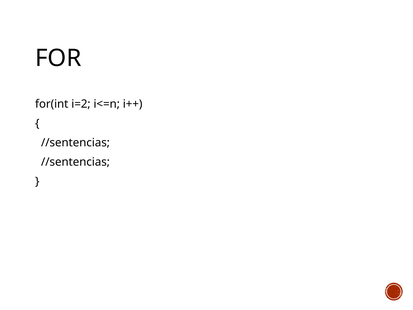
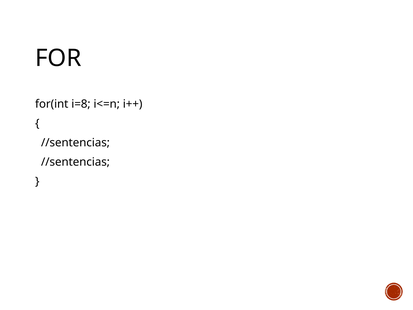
i=2: i=2 -> i=8 (81, 104)
